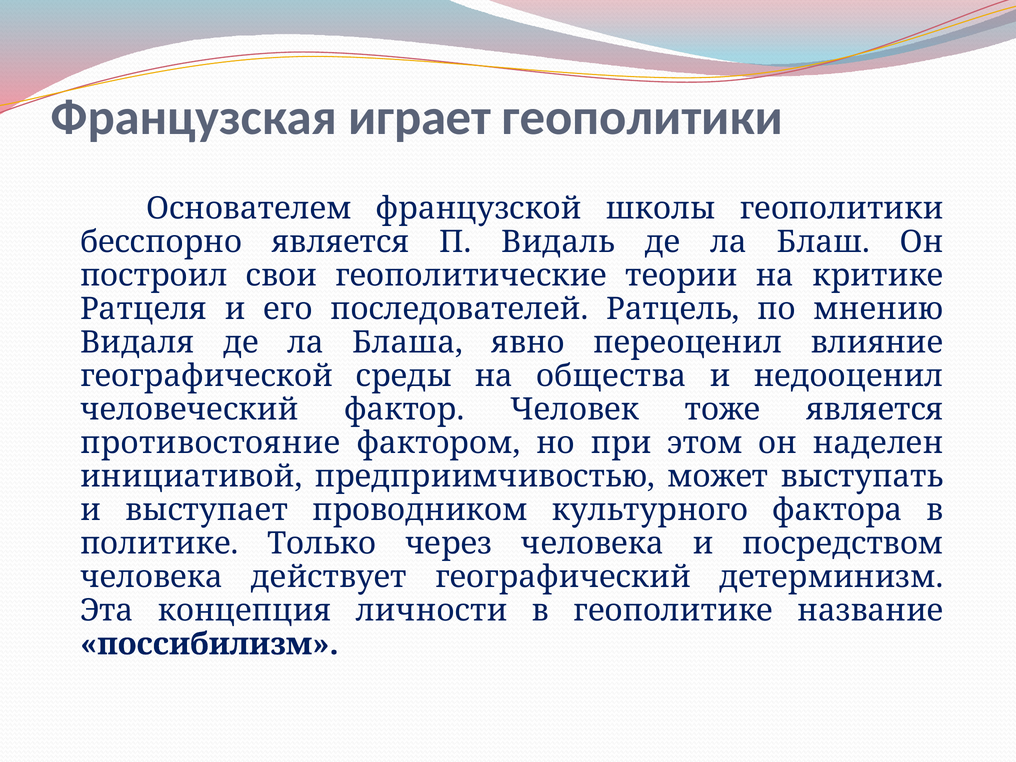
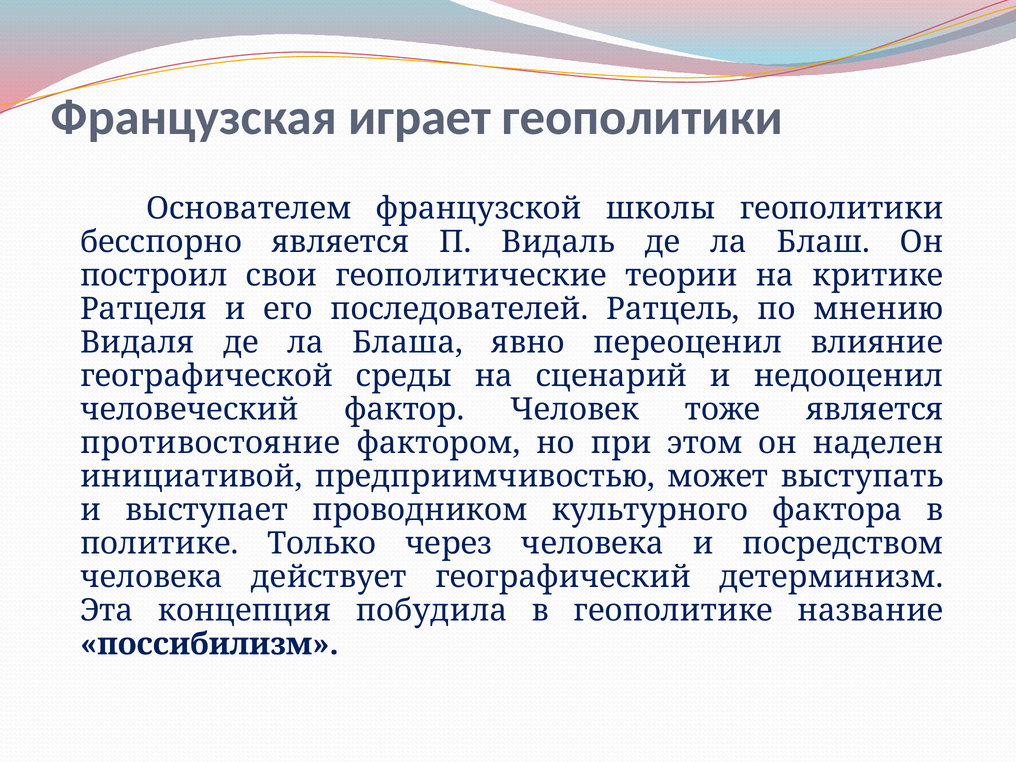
общества: общества -> сценарий (612, 376)
личности: личности -> побудила (432, 611)
